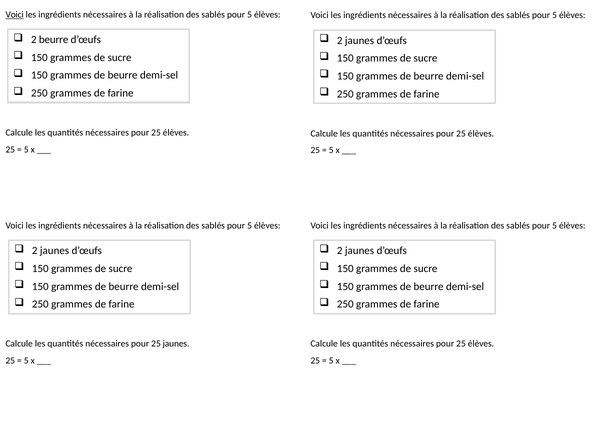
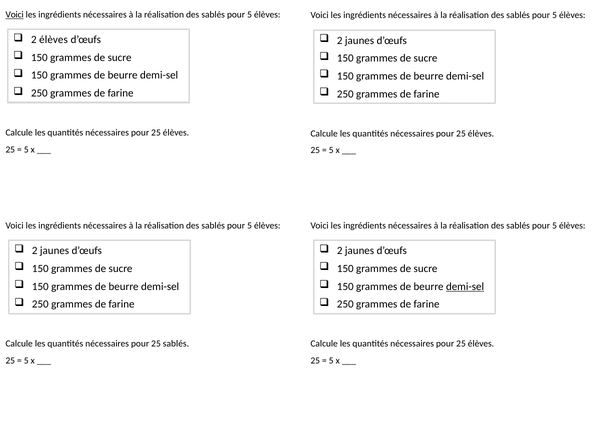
2 beurre: beurre -> élèves (54, 40)
demi-sel underline: none -> present (465, 287)
25 jaunes: jaunes -> sablés (176, 344)
